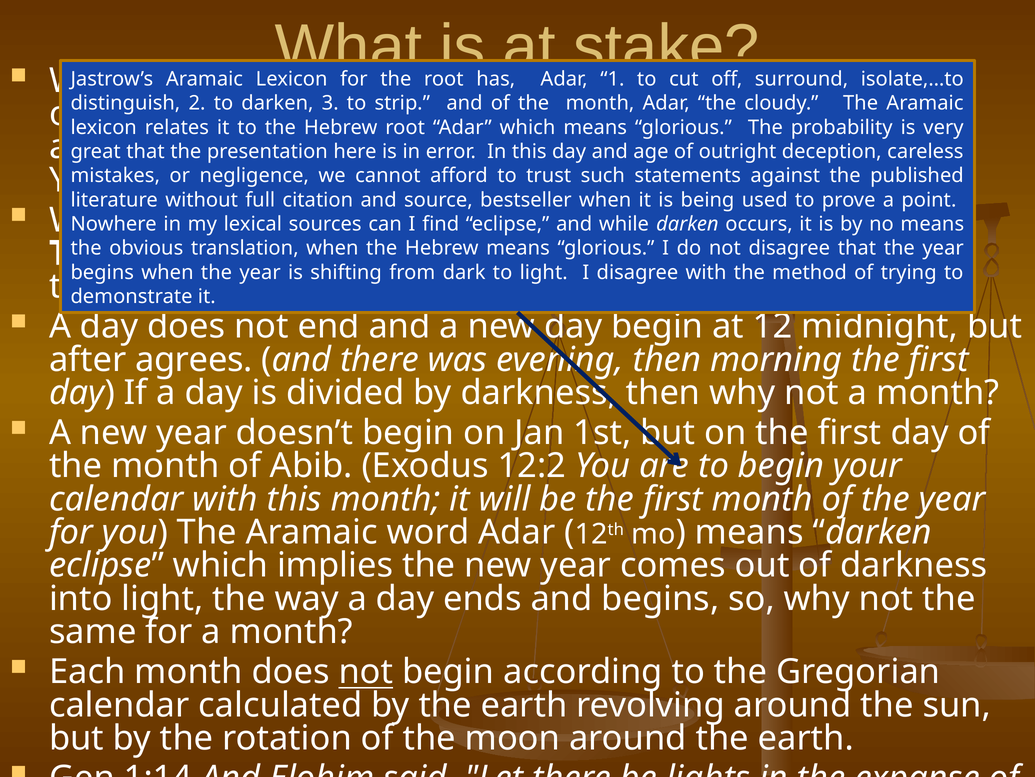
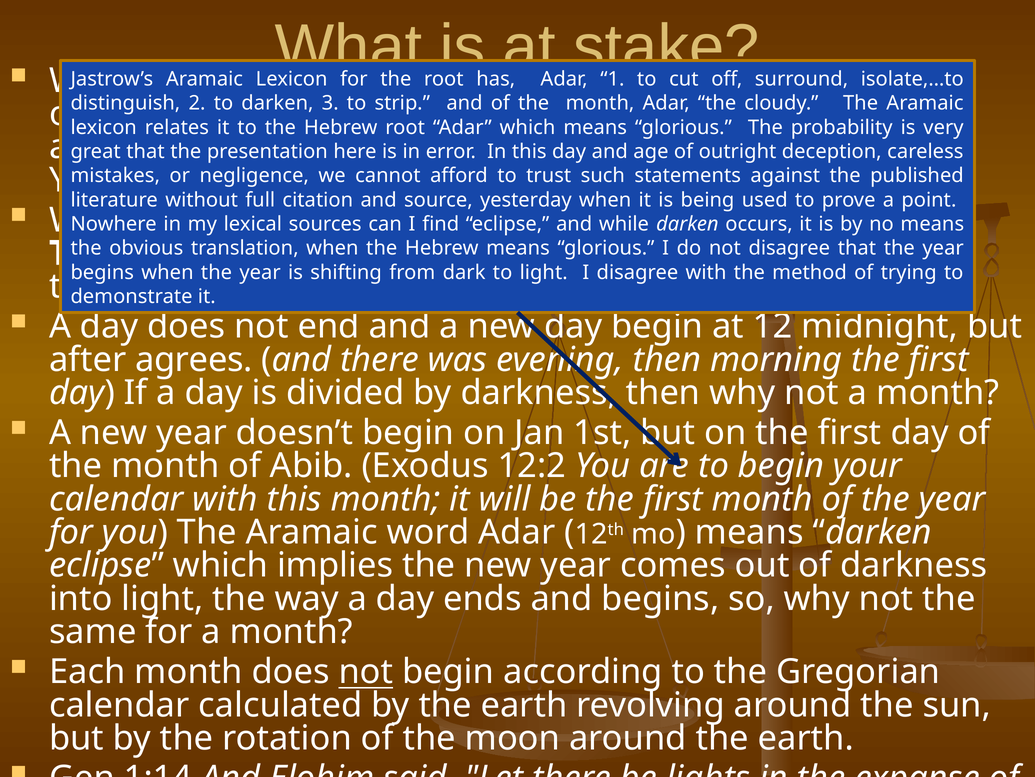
bestseller: bestseller -> yesterday (526, 200)
